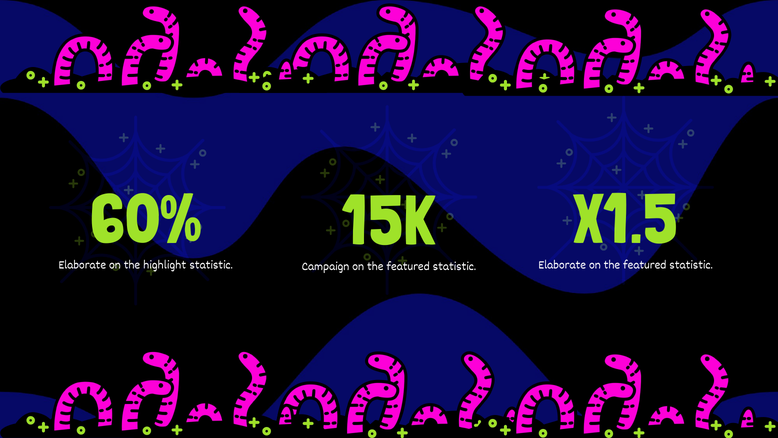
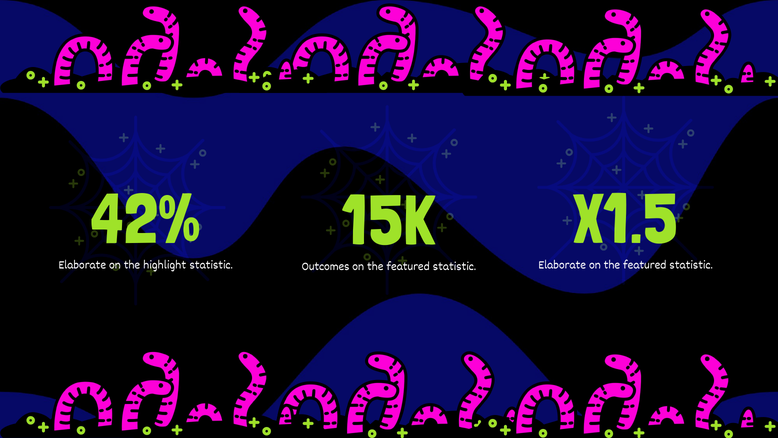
60%: 60% -> 42% (146, 220)
Campaign: Campaign -> Outcomes (326, 266)
